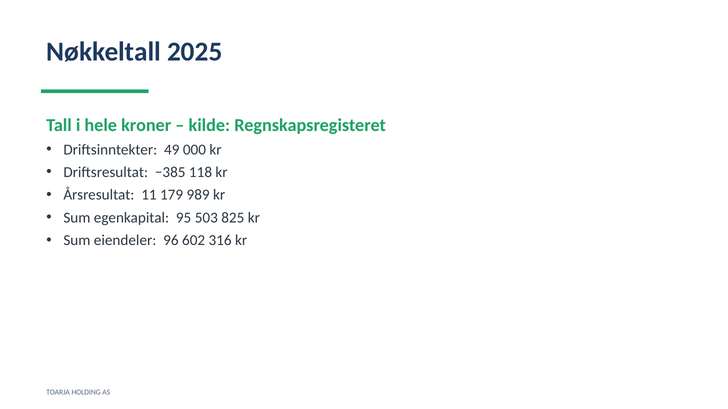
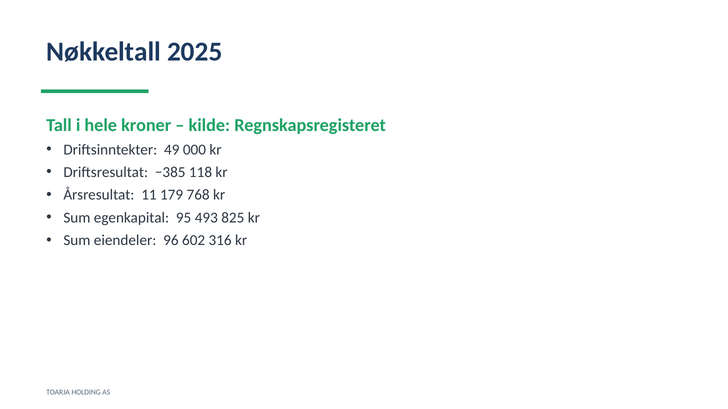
989: 989 -> 768 (198, 195)
503: 503 -> 493 (206, 218)
